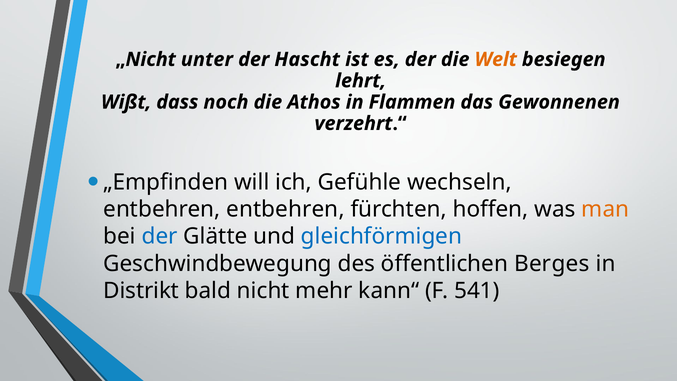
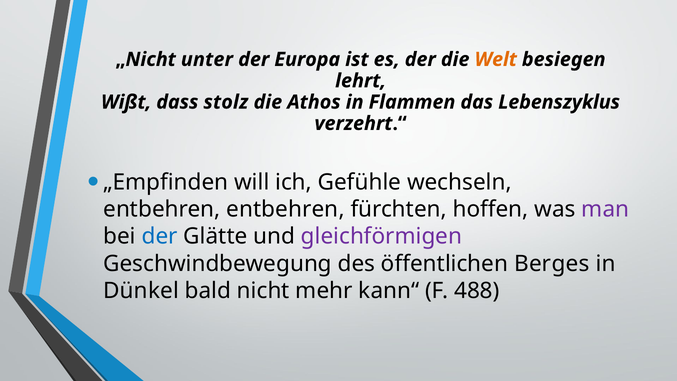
Hascht: Hascht -> Europa (307, 59)
noch: noch -> stolz (226, 102)
Gewonnenen: Gewonnenen -> Lebenszyklus (559, 102)
man colour: orange -> purple (605, 209)
gleichförmigen colour: blue -> purple (382, 236)
Distrikt: Distrikt -> Dünkel (141, 291)
541: 541 -> 488 (477, 291)
